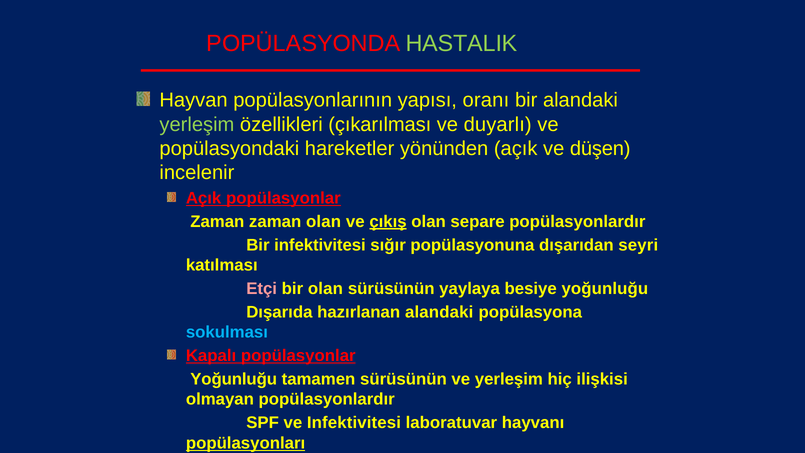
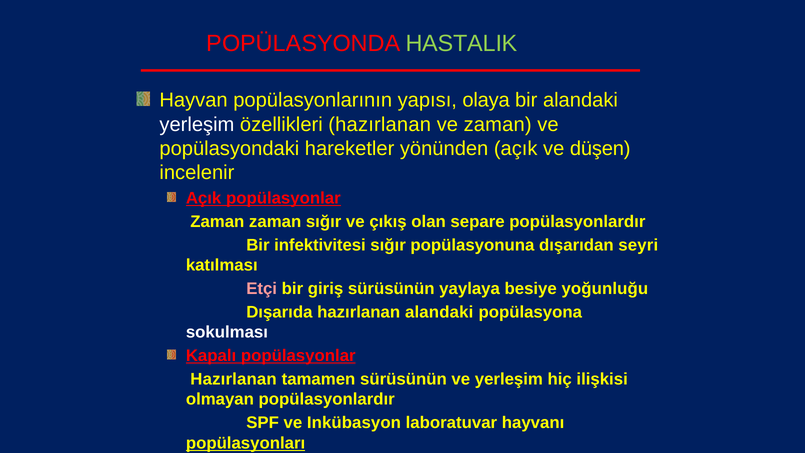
oranı: oranı -> olaya (486, 100)
yerleşim colour: light green -> white (197, 124)
özellikleri çıkarılması: çıkarılması -> hazırlanan (380, 124)
ve duyarlı: duyarlı -> zaman (498, 124)
zaman olan: olan -> sığır (324, 221)
çıkış underline: present -> none (388, 221)
bir olan: olan -> giriş (326, 289)
sokulması colour: light blue -> white (227, 332)
Yoğunluğu: Yoğunluğu -> Hazırlanan (234, 379)
ve Infektivitesi: Infektivitesi -> Inkübasyon (354, 423)
